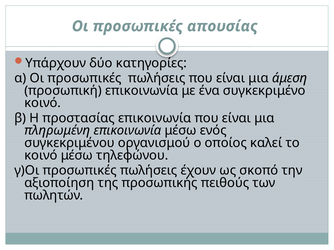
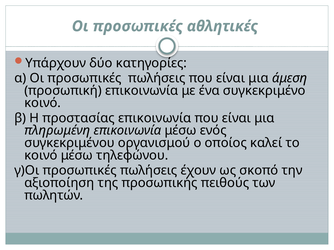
απουσίας: απουσίας -> αθλητικές (223, 26)
